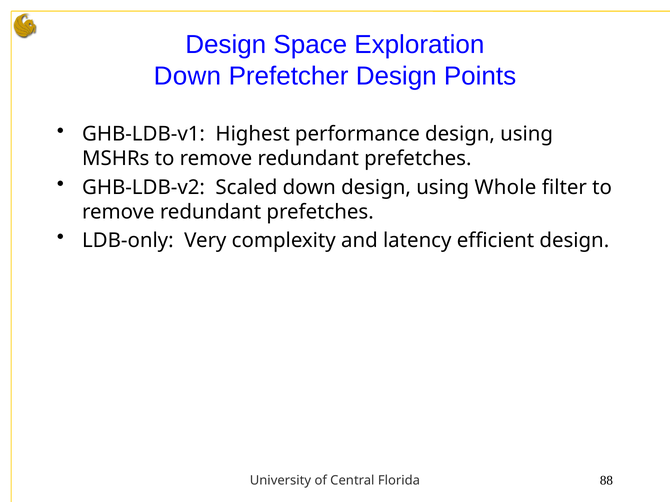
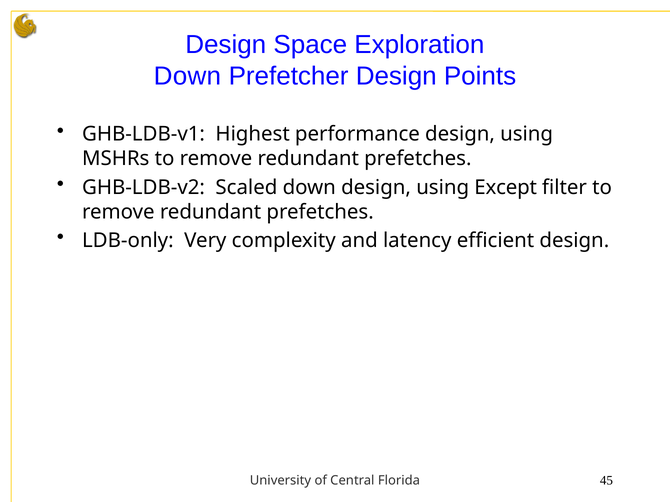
Whole: Whole -> Except (506, 188)
88: 88 -> 45 (607, 481)
